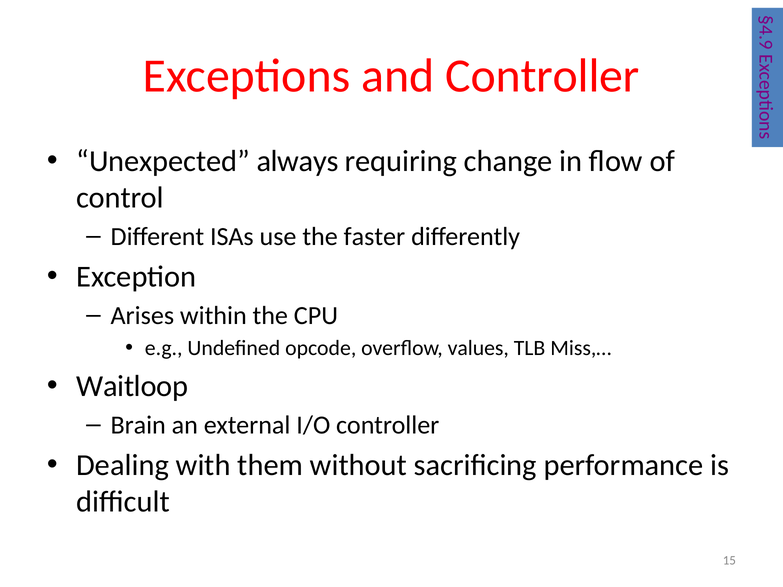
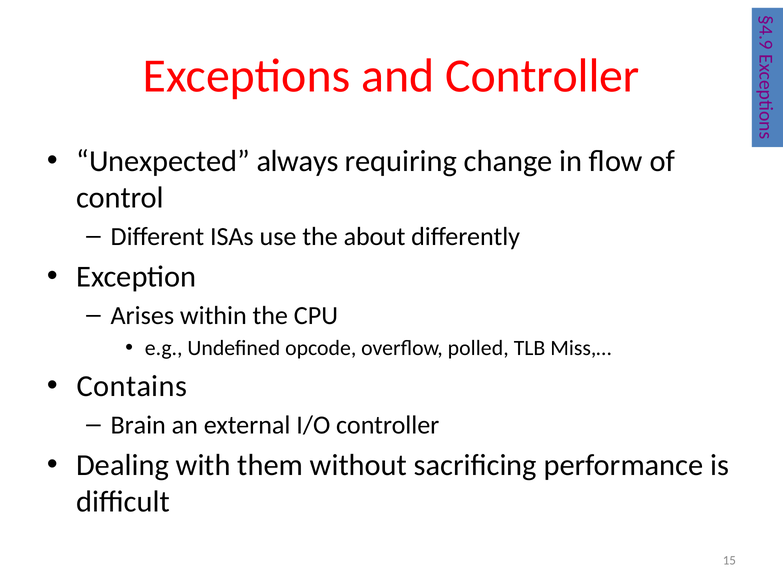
faster: faster -> about (375, 237)
values: values -> polled (478, 348)
Waitloop: Waitloop -> Contains (132, 386)
